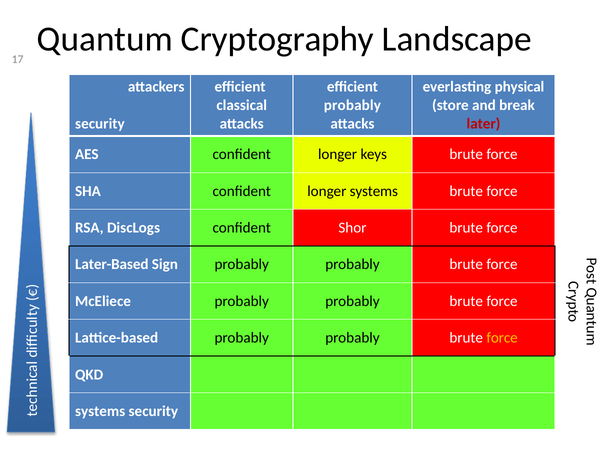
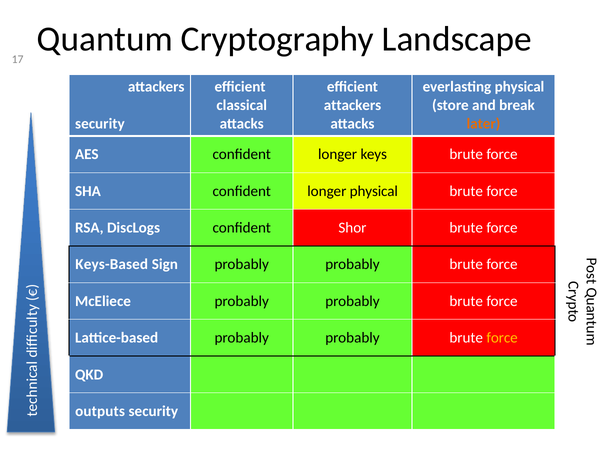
probably: probably -> attackers (353, 105)
later colour: red -> orange (484, 124)
longer systems: systems -> physical (374, 191)
Later-Based: Later-Based -> Keys-Based (112, 264)
systems: systems -> outputs (100, 411)
